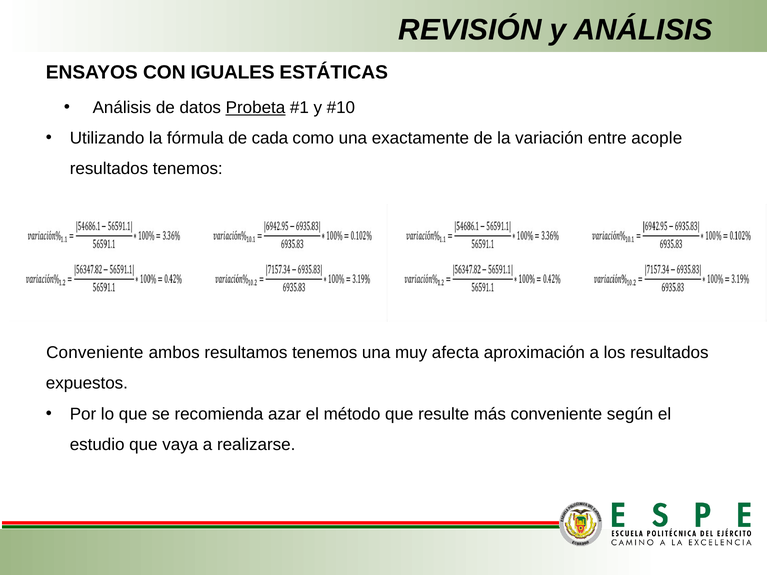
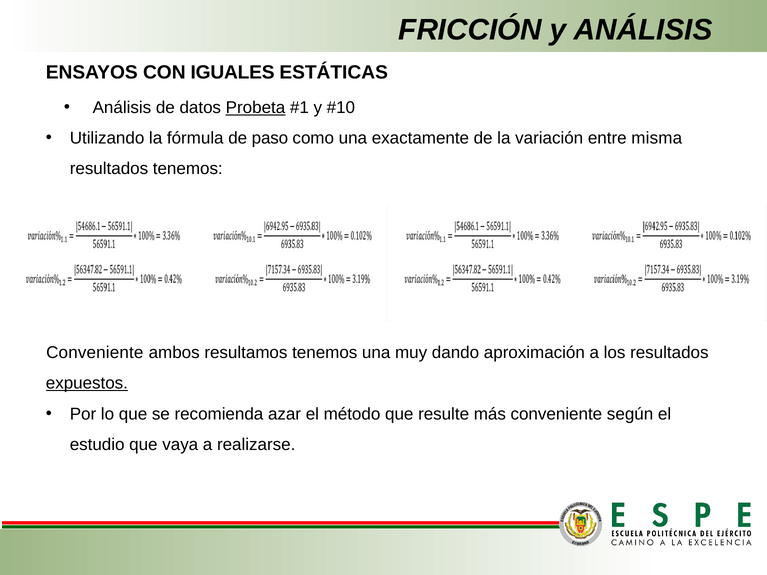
REVISIÓN: REVISIÓN -> FRICCIÓN (470, 30)
cada: cada -> paso (270, 138)
acople: acople -> misma (657, 138)
afecta: afecta -> dando (455, 353)
expuestos underline: none -> present (87, 383)
